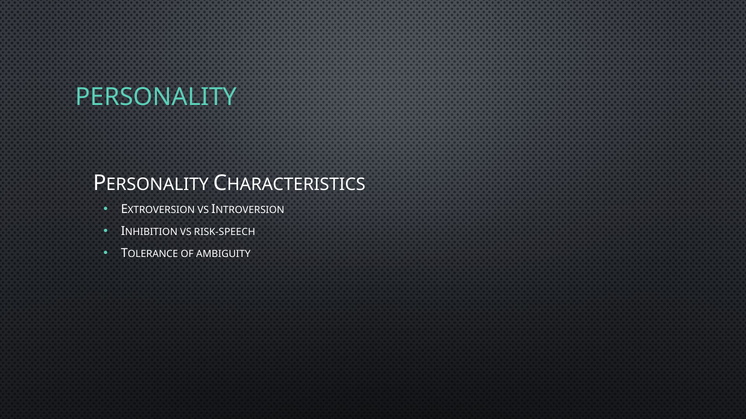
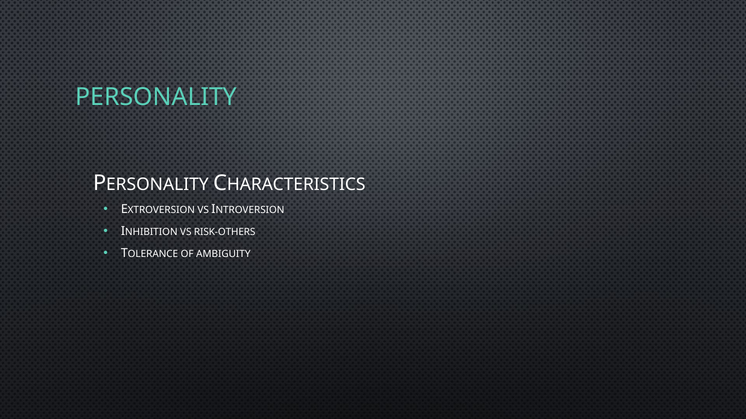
RISK-SPEECH: RISK-SPEECH -> RISK-OTHERS (225, 232)
